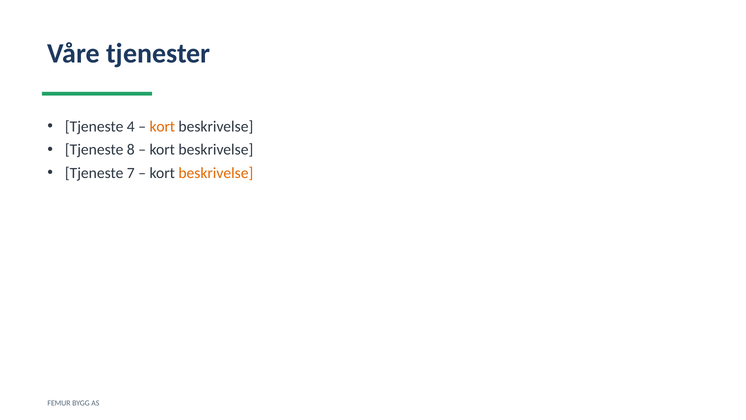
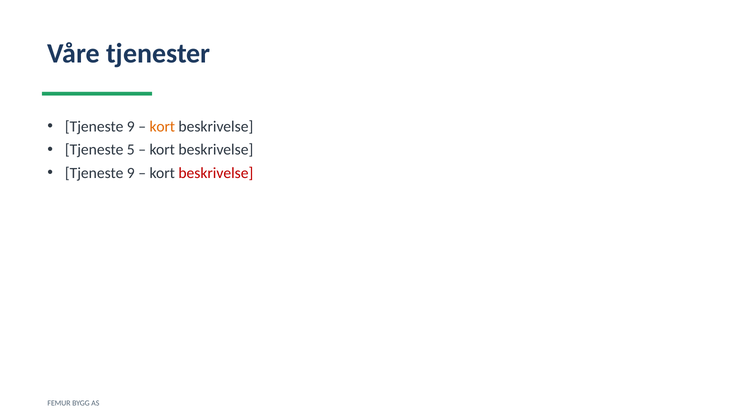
4: 4 -> 9 (131, 126)
8: 8 -> 5 (131, 150)
7: 7 -> 9 (131, 173)
beskrivelse colour: orange -> red (216, 173)
